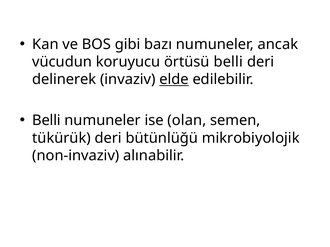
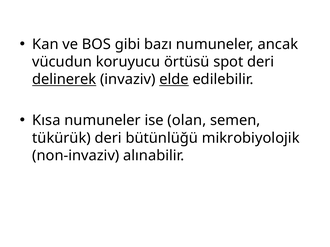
örtüsü belli: belli -> spot (228, 62)
delinerek underline: none -> present (64, 80)
Belli: Belli -> Kısa (46, 121)
